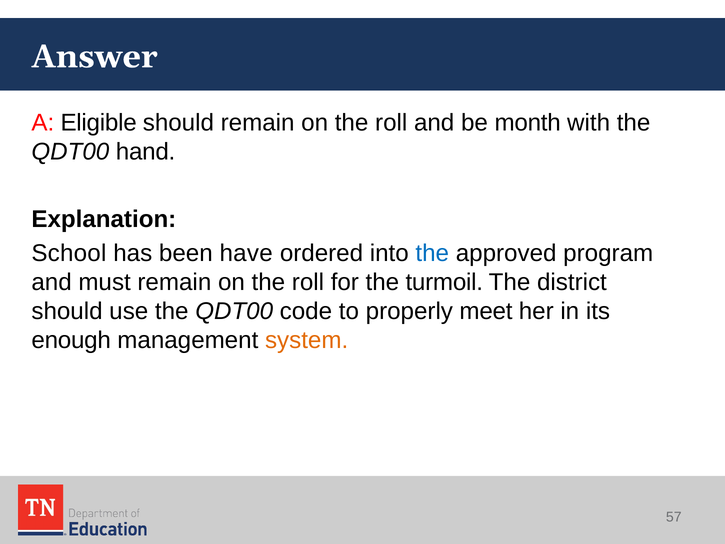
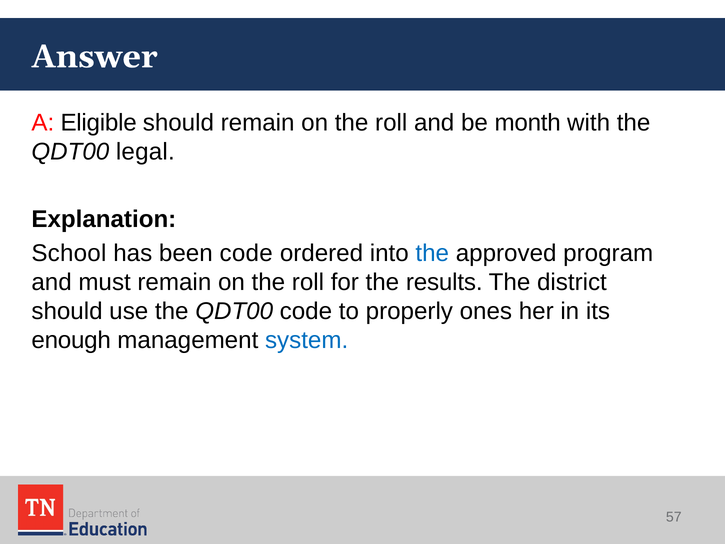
hand: hand -> legal (145, 152)
been have: have -> code (246, 253)
turmoil: turmoil -> results (444, 282)
meet: meet -> ones (486, 311)
system colour: orange -> blue (307, 340)
